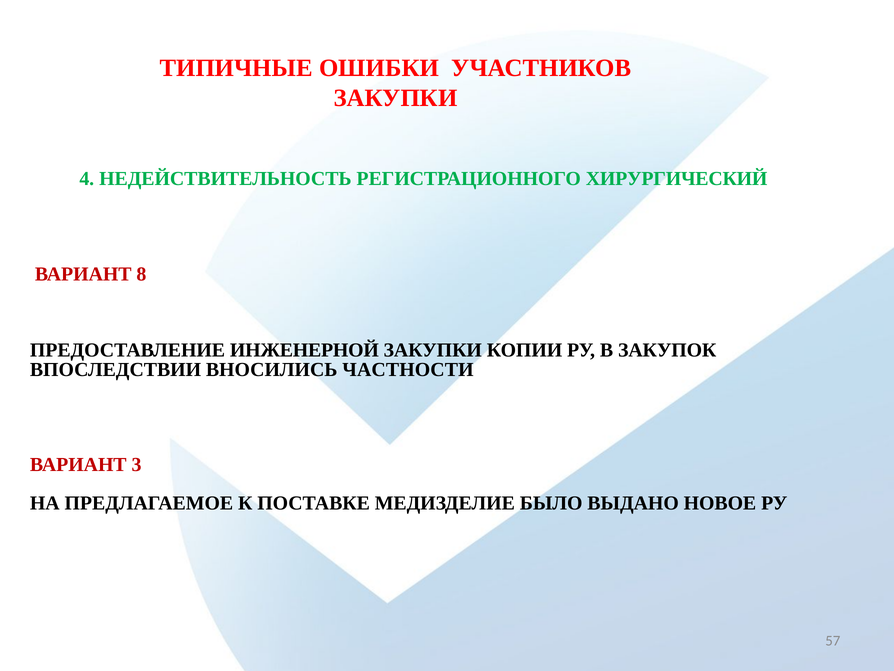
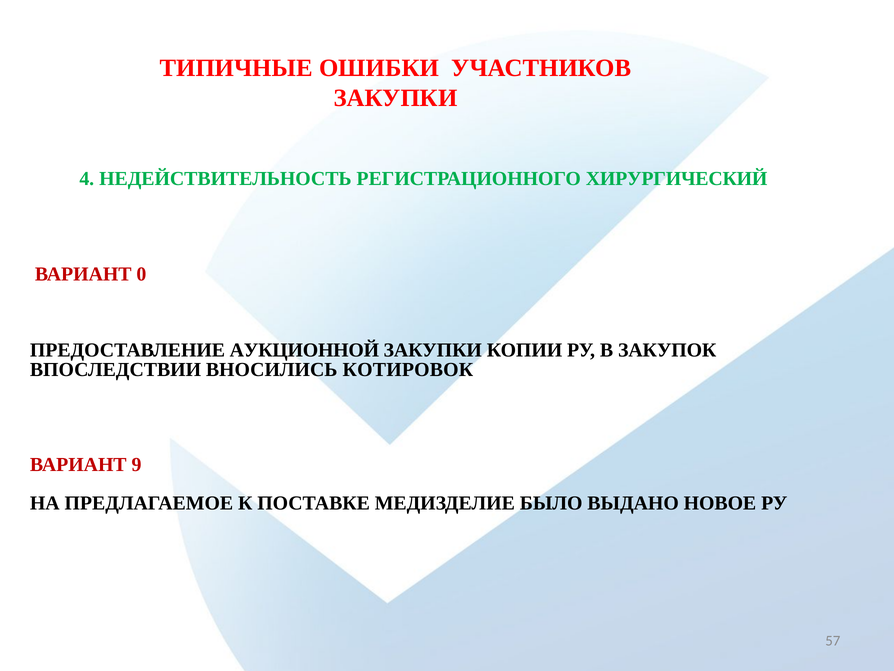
8: 8 -> 0 (141, 274)
ИНЖЕНЕРНОЙ: ИНЖЕНЕРНОЙ -> АУКЦИОННОЙ (304, 350)
ЧАСТНОСТИ: ЧАСТНОСТИ -> КОТИРОВОК (408, 369)
3: 3 -> 9 (136, 464)
